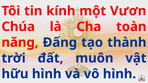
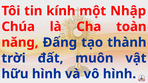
Vươn: Vươn -> Nhập (128, 11)
